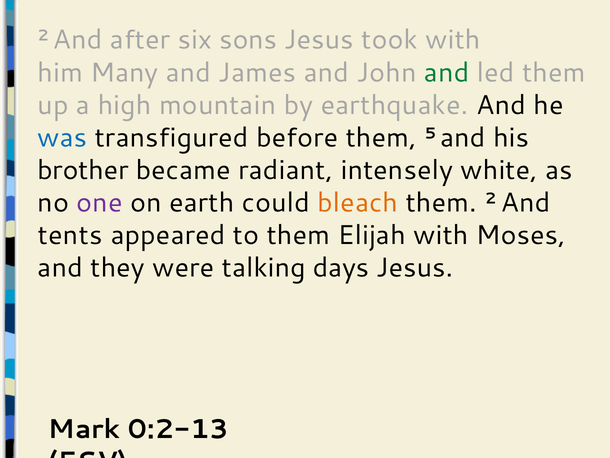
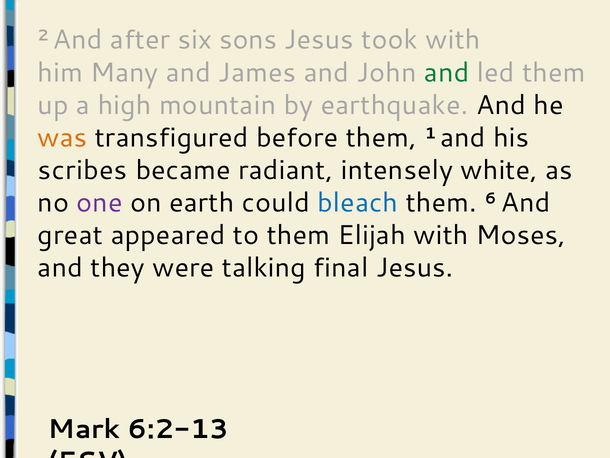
was colour: blue -> orange (62, 138)
5: 5 -> 1 (430, 133)
brother: brother -> scribes (83, 170)
bleach colour: orange -> blue (358, 203)
them 2: 2 -> 6 (491, 198)
tents: tents -> great (70, 235)
days: days -> final (341, 268)
0:2-13: 0:2-13 -> 6:2-13 (178, 429)
